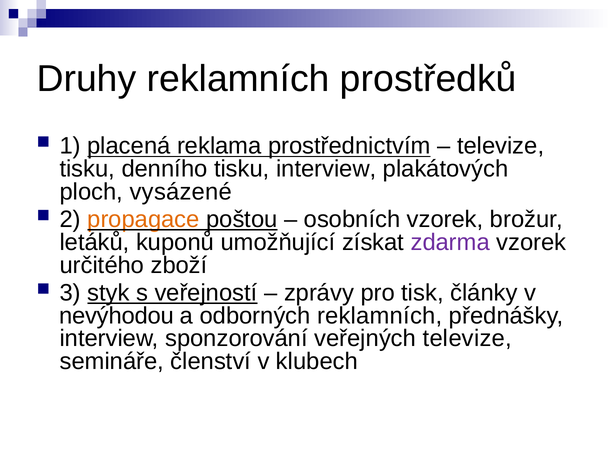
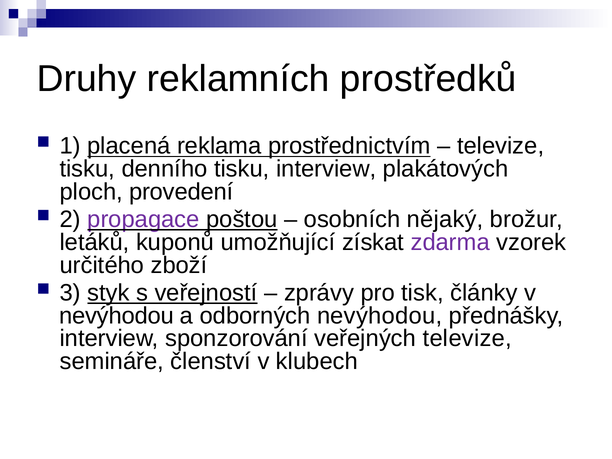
vysázené: vysázené -> provedení (181, 192)
propagace colour: orange -> purple (143, 219)
osobních vzorek: vzorek -> nějaký (445, 219)
odborných reklamních: reklamních -> nevýhodou (380, 316)
